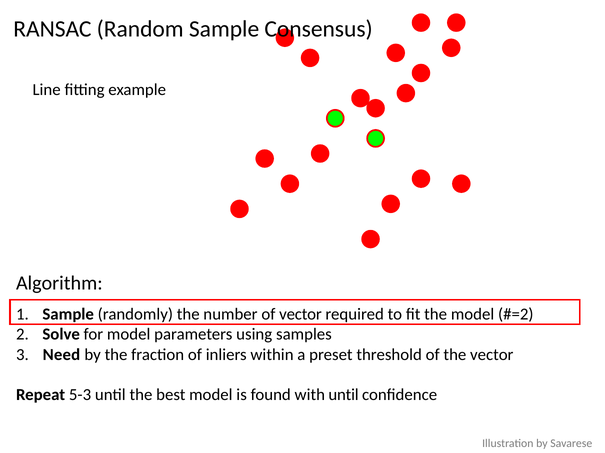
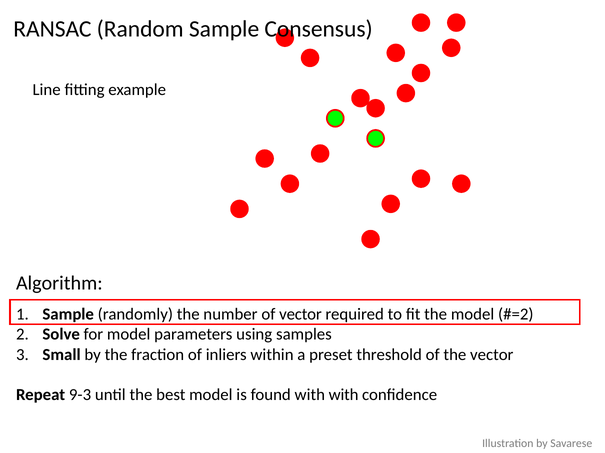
Need: Need -> Small (62, 355)
5-3: 5-3 -> 9-3 (80, 395)
with until: until -> with (344, 395)
